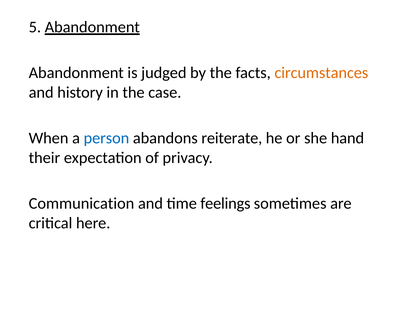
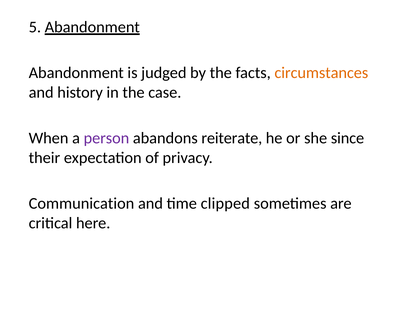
person colour: blue -> purple (106, 138)
hand: hand -> since (347, 138)
feelings: feelings -> clipped (225, 204)
